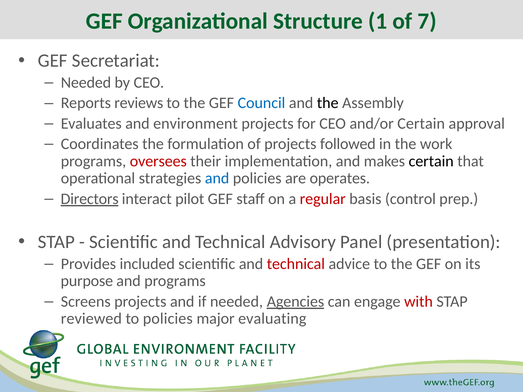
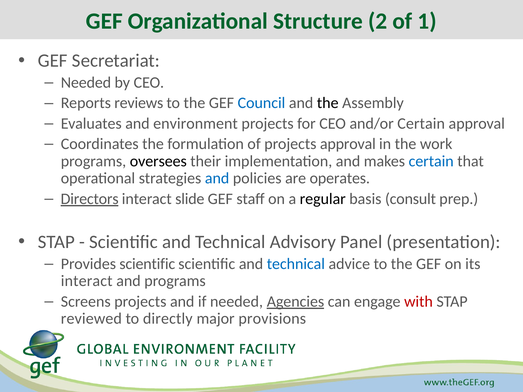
1: 1 -> 2 (378, 21)
7: 7 -> 1 (427, 21)
projects followed: followed -> approval (348, 144)
oversees colour: red -> black (158, 161)
certain colour: black -> blue (431, 161)
pilot: pilot -> slide (190, 199)
regular colour: red -> black (323, 199)
control: control -> consult (411, 199)
Provides included: included -> scientific (147, 264)
technical colour: red -> blue (296, 264)
purpose: purpose -> interact (87, 281)
to policies: policies -> directly (168, 319)
evaluating: evaluating -> provisions (272, 319)
